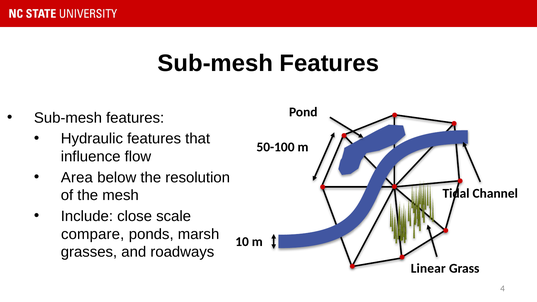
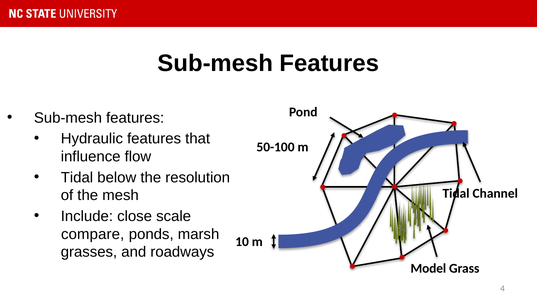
Area: Area -> Tidal (77, 177)
Linear: Linear -> Model (428, 268)
